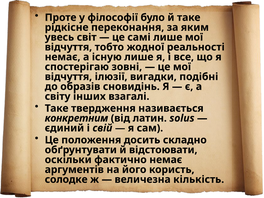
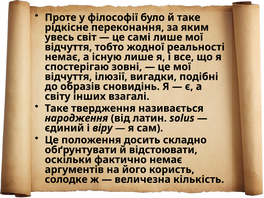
конкретним: конкретним -> народження (76, 118)
свій: свій -> віру (103, 128)
